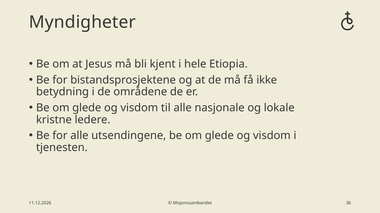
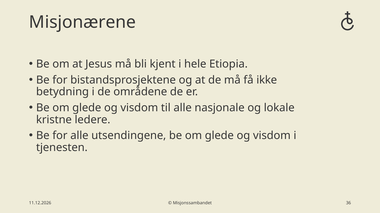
Myndigheter: Myndigheter -> Misjonærene (83, 22)
